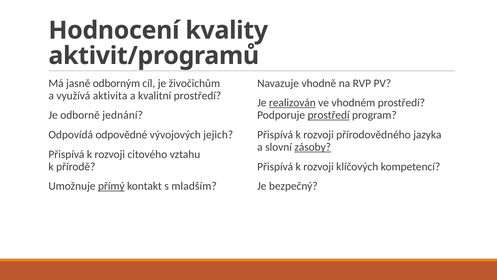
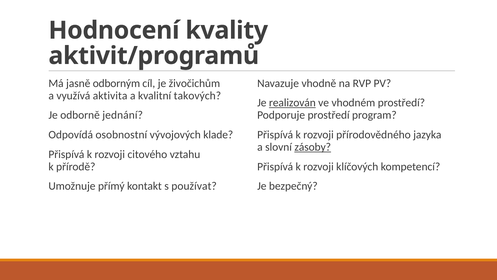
kvalitní prostředí: prostředí -> takových (197, 95)
prostředí underline: present -> none (329, 115)
odpovědné: odpovědné -> osobnostní (121, 135)
jejich: jejich -> klade (218, 135)
přímý underline: present -> none (111, 186)
mladším: mladším -> používat (194, 186)
